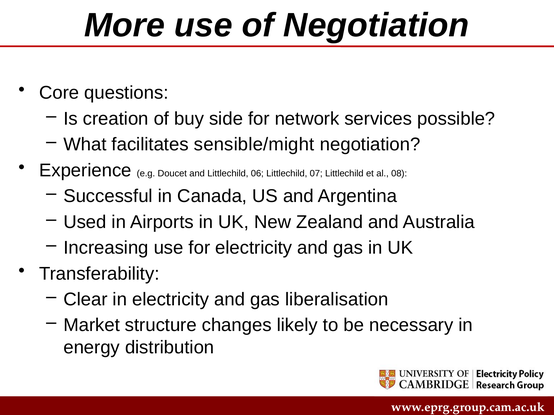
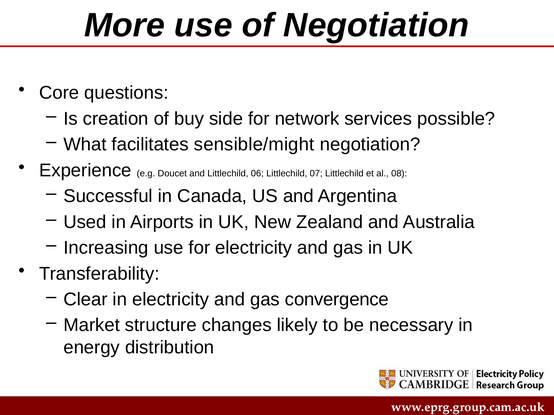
liberalisation: liberalisation -> convergence (337, 300)
